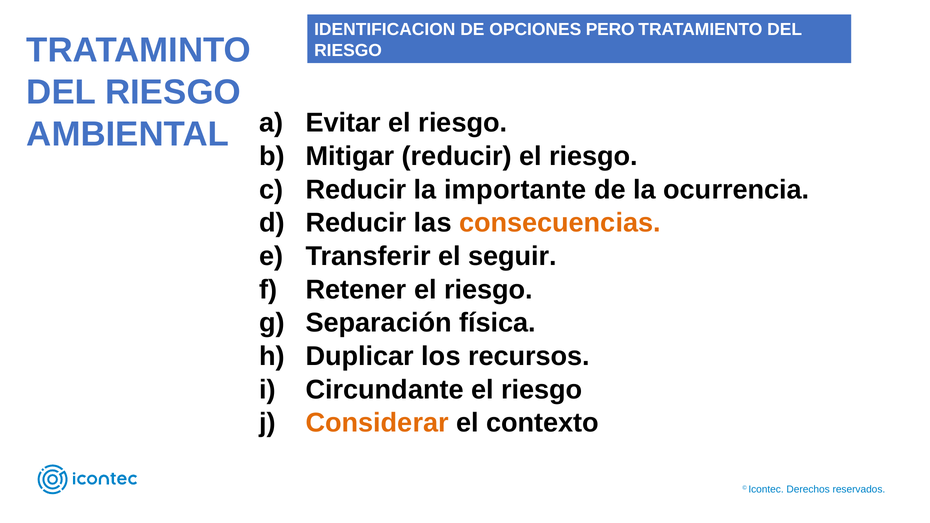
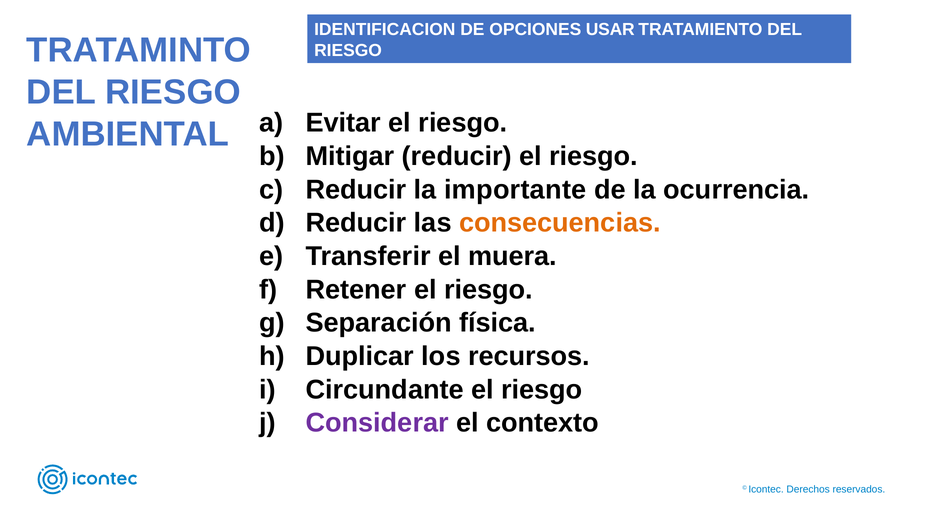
PERO: PERO -> USAR (610, 30)
seguir: seguir -> muera (512, 256)
Considerar colour: orange -> purple (377, 423)
